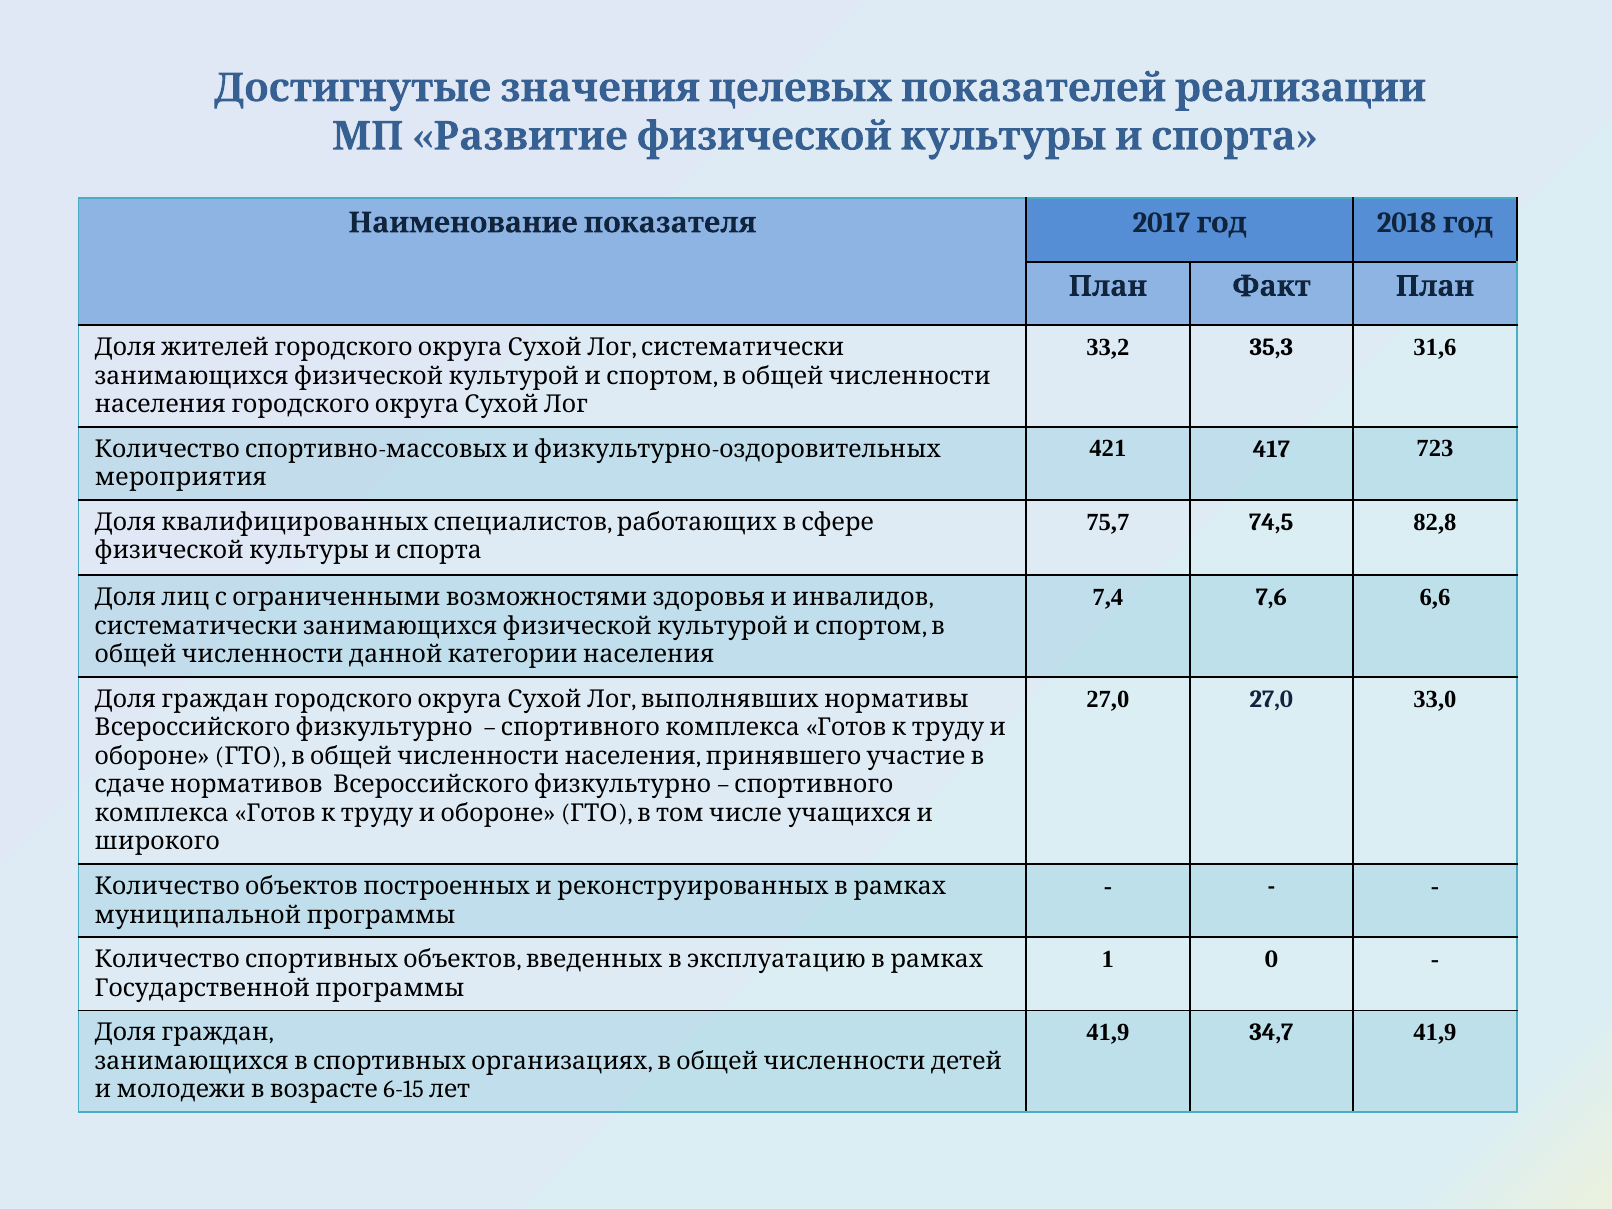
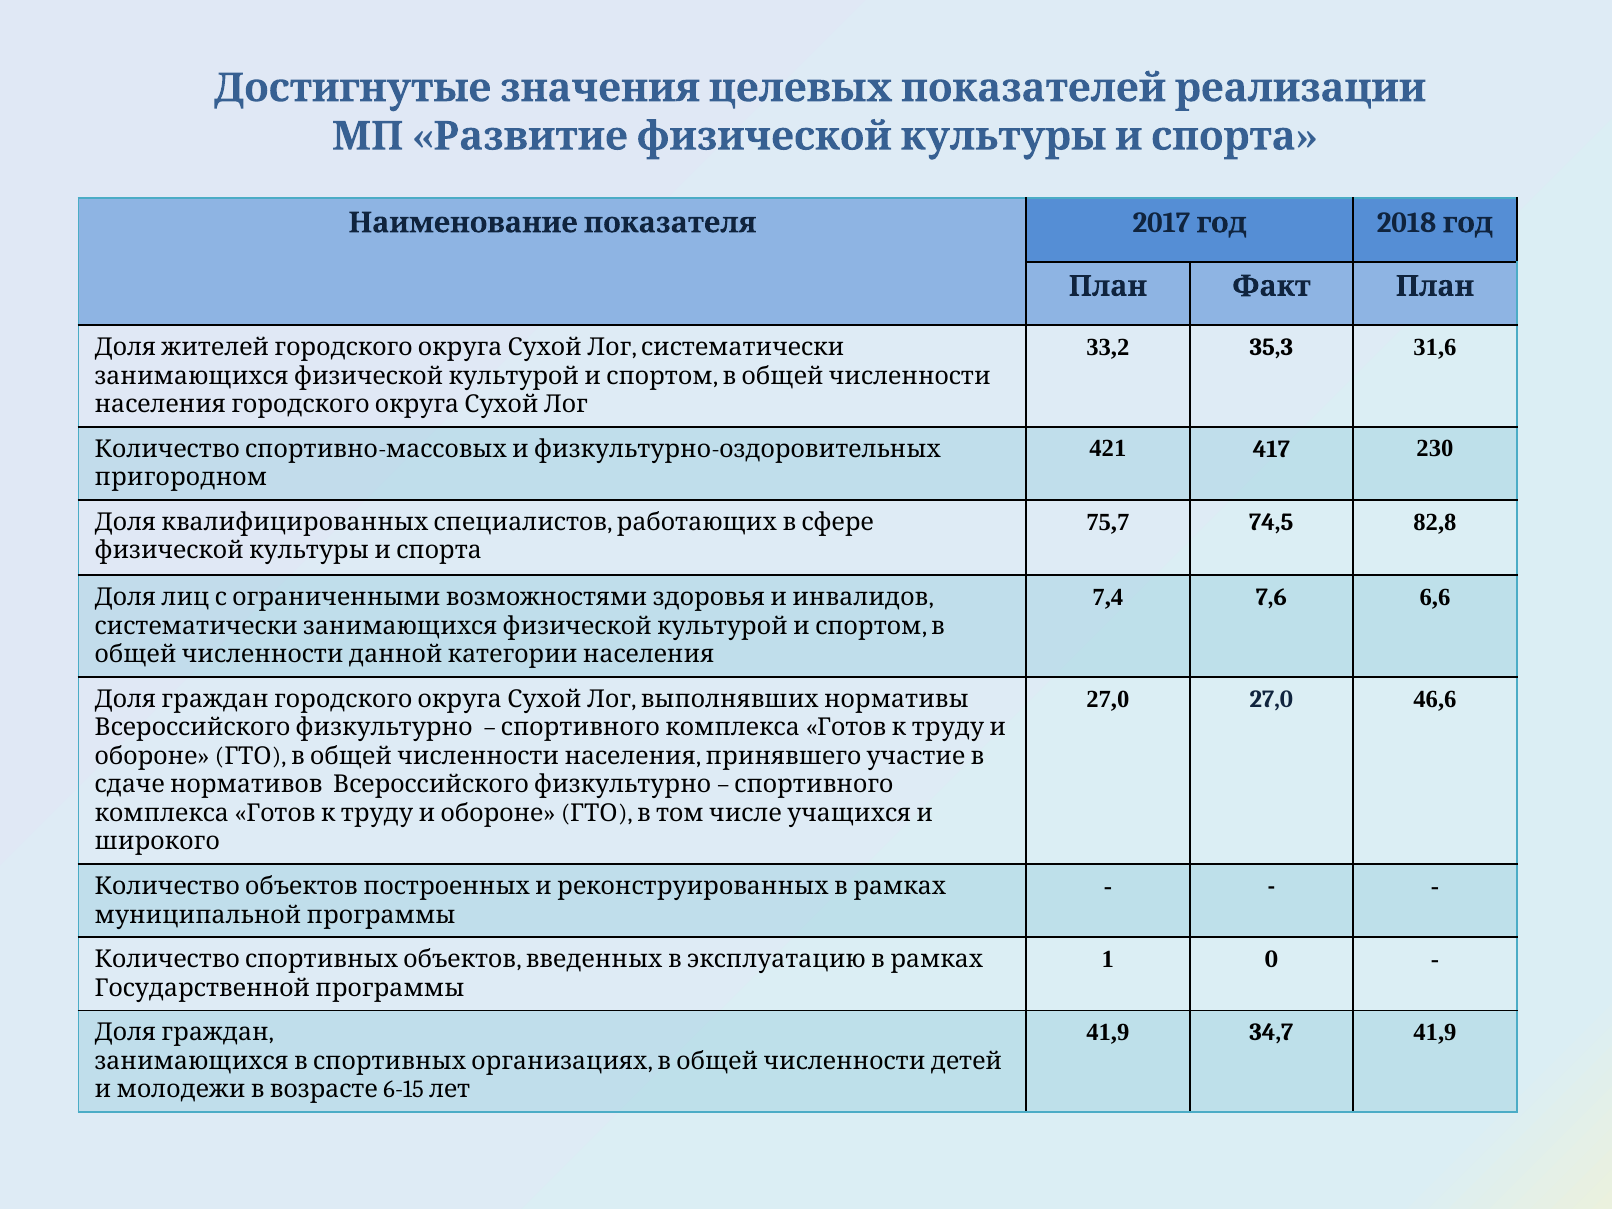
723: 723 -> 230 (1435, 449)
мероприятия: мероприятия -> пригородном (181, 478)
33,0: 33,0 -> 46,6 (1435, 699)
